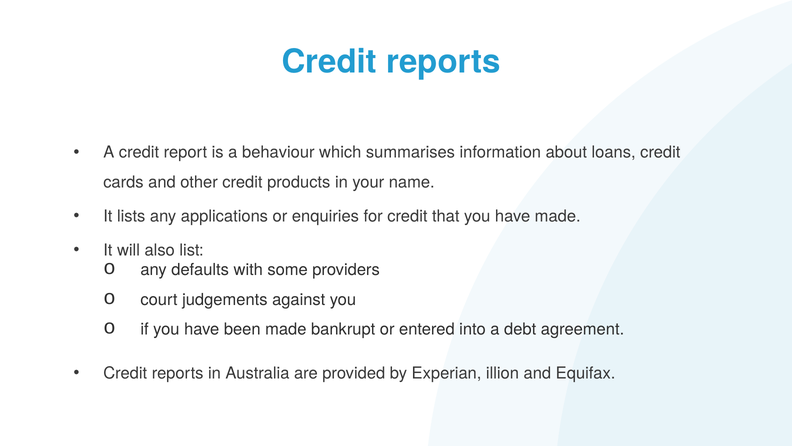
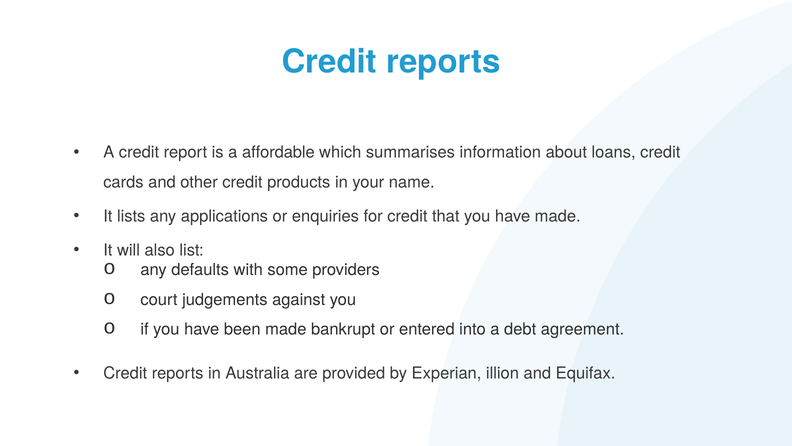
behaviour: behaviour -> affordable (278, 152)
